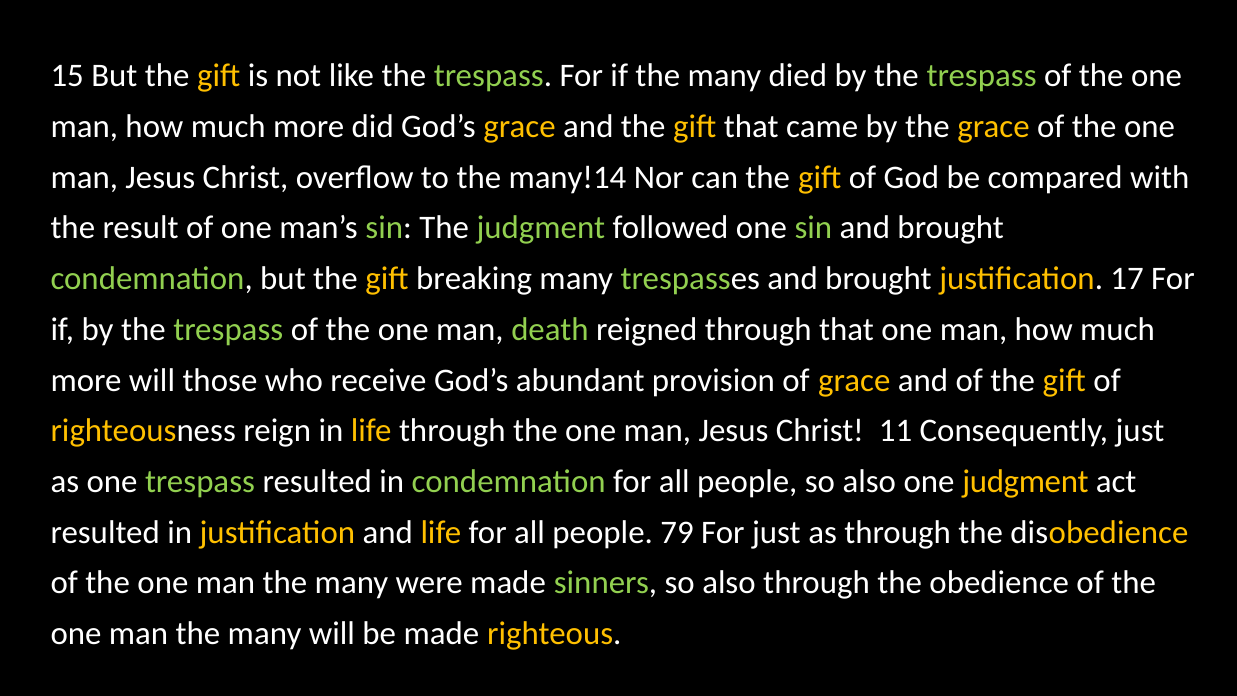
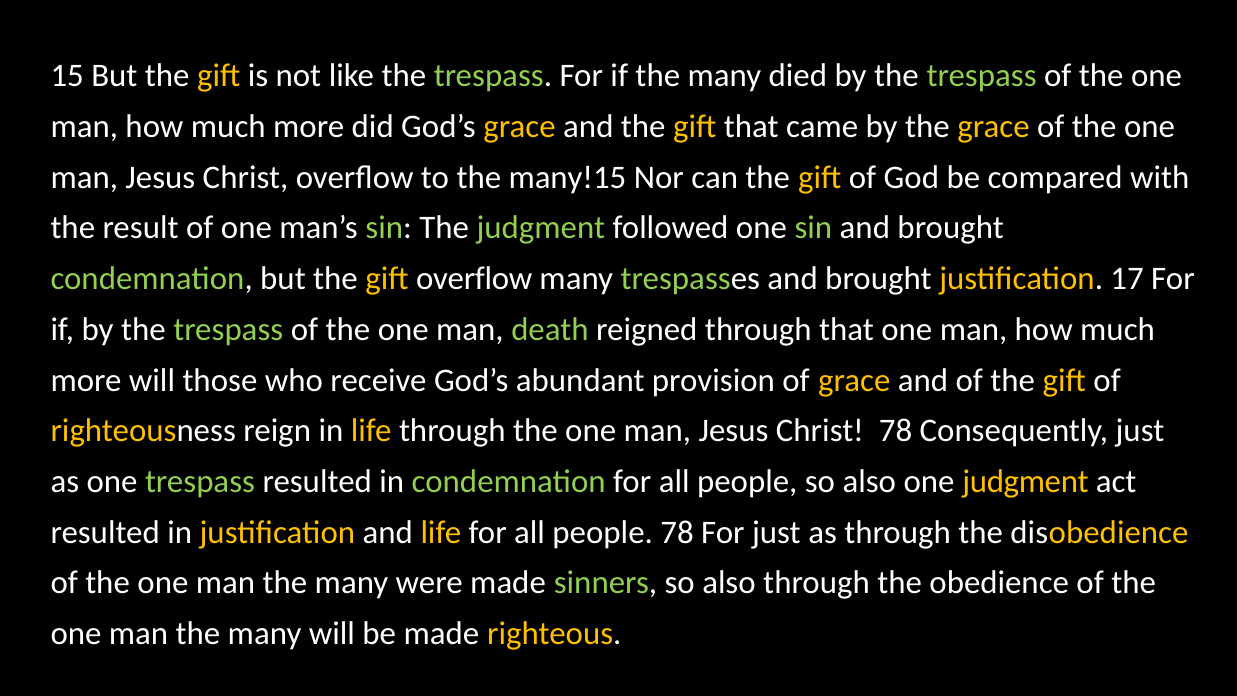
many!14: many!14 -> many!15 (567, 177)
gift breaking: breaking -> overflow (474, 279)
Christ 11: 11 -> 78 (896, 431)
people 79: 79 -> 78 (677, 532)
